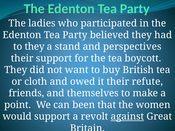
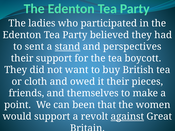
to they: they -> sent (34, 47)
stand underline: none -> present (68, 47)
refute: refute -> pieces (147, 82)
